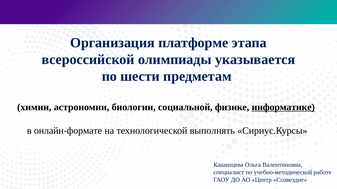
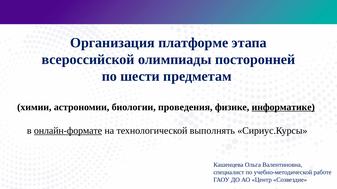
указывается: указывается -> посторонней (255, 60)
социальной: социальной -> проведения (185, 107)
онлайн-формате underline: none -> present (68, 131)
